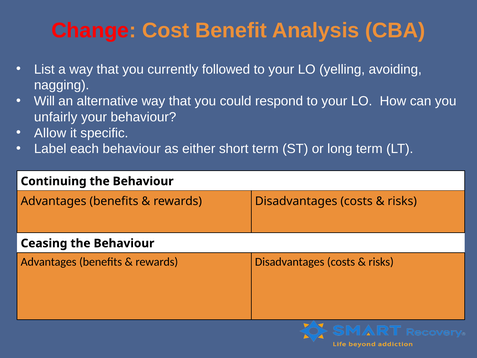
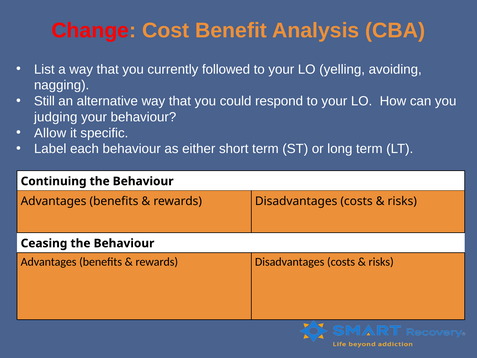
Will: Will -> Still (44, 101)
unfairly: unfairly -> judging (56, 117)
